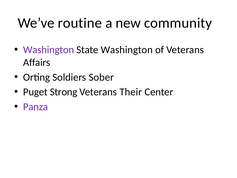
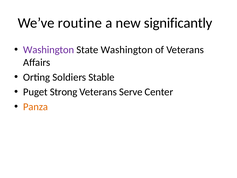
community: community -> significantly (178, 23)
Sober: Sober -> Stable (101, 77)
Their: Their -> Serve (131, 92)
Panza colour: purple -> orange (36, 107)
